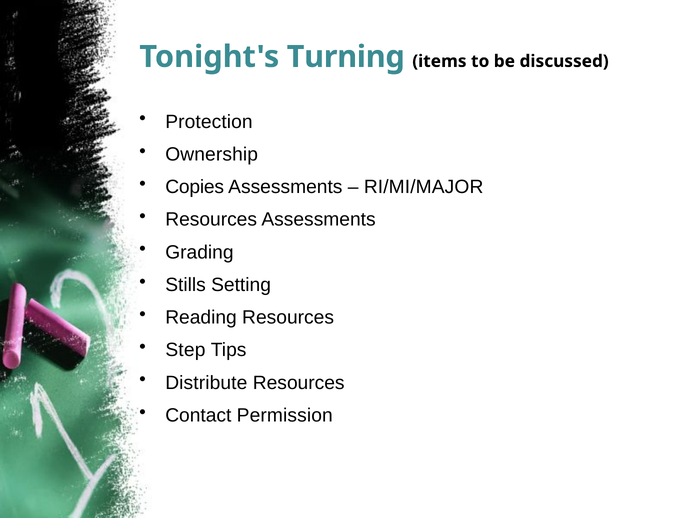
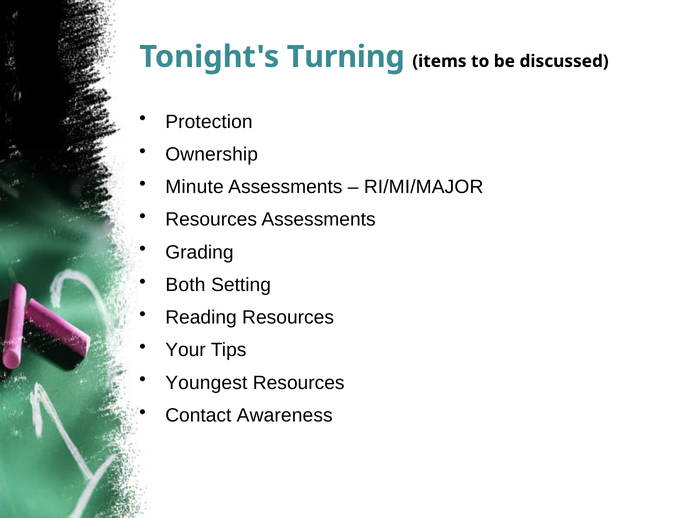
Copies: Copies -> Minute (194, 187)
Stills: Stills -> Both (185, 285)
Step: Step -> Your (186, 350)
Distribute: Distribute -> Youngest (206, 383)
Permission: Permission -> Awareness (285, 416)
